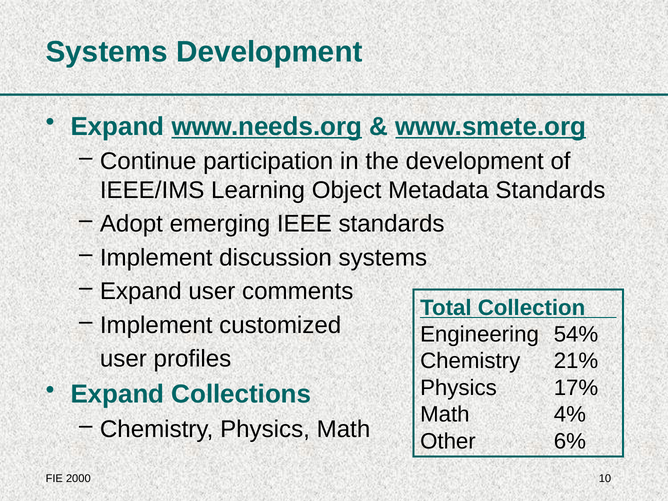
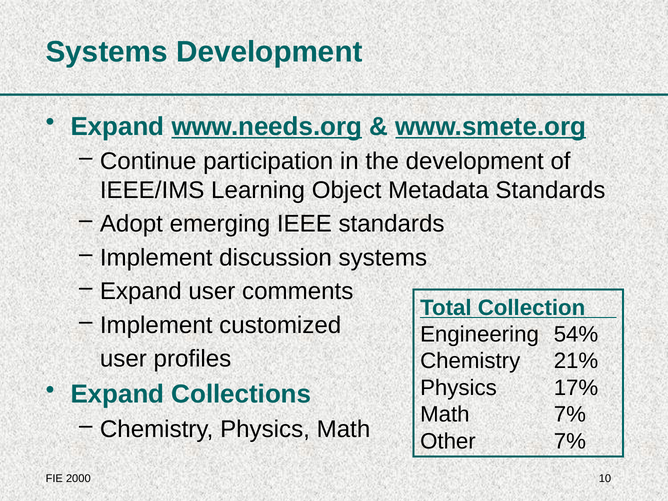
Math 4%: 4% -> 7% (570, 415)
Other 6%: 6% -> 7% (570, 441)
